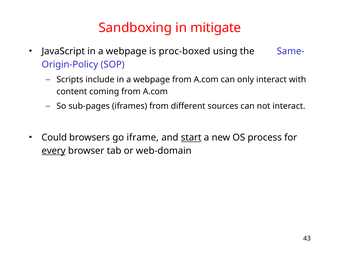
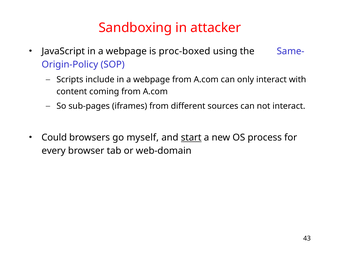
mitigate: mitigate -> attacker (216, 28)
iframe: iframe -> myself (143, 138)
every underline: present -> none (54, 151)
